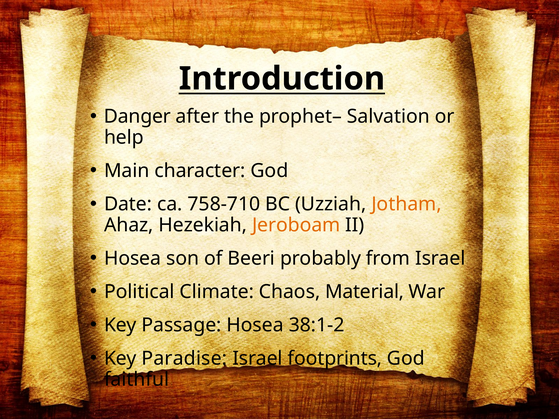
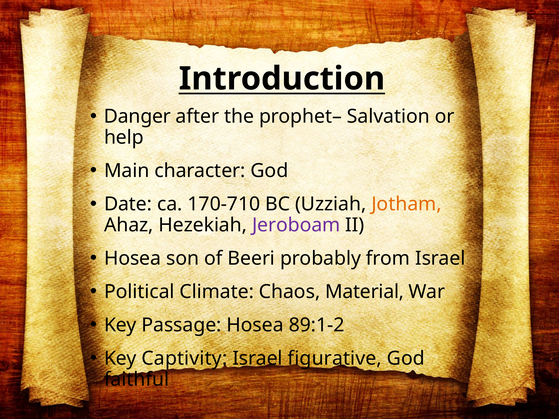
758-710: 758-710 -> 170-710 (224, 204)
Jeroboam colour: orange -> purple (296, 225)
38:1-2: 38:1-2 -> 89:1-2 (317, 325)
Paradise: Paradise -> Captivity (184, 359)
footprints: footprints -> figurative (335, 359)
